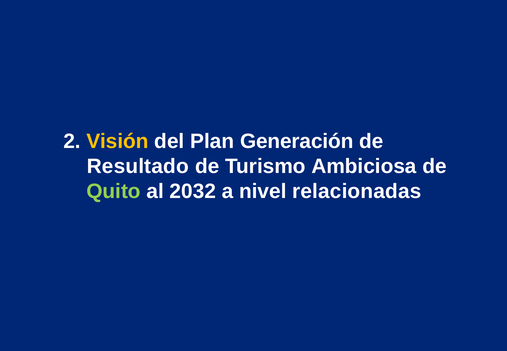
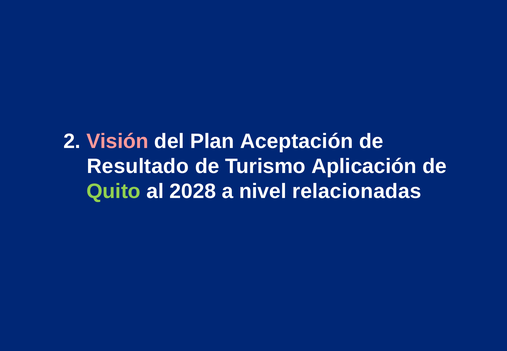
Visión colour: yellow -> pink (118, 141)
Generación: Generación -> Aceptación (297, 141)
Ambiciosa: Ambiciosa -> Aplicación (364, 166)
2032: 2032 -> 2028 (193, 191)
